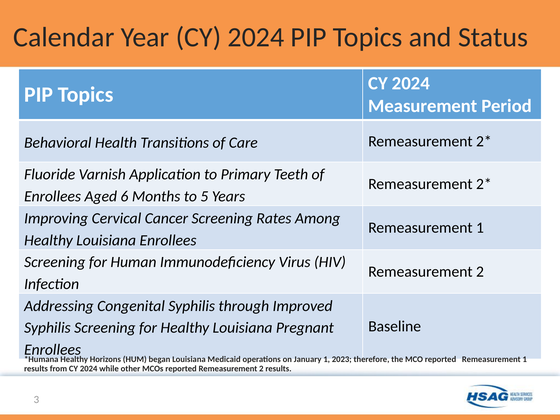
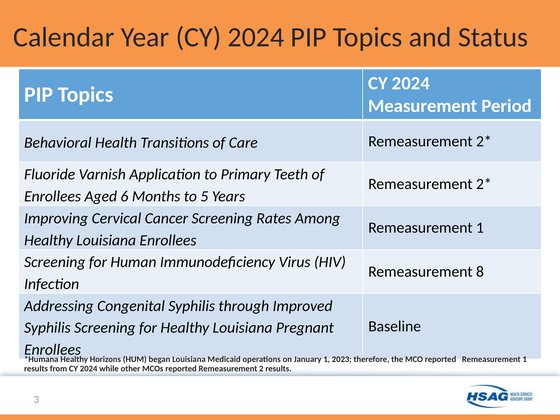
2: 2 -> 8 (480, 272)
